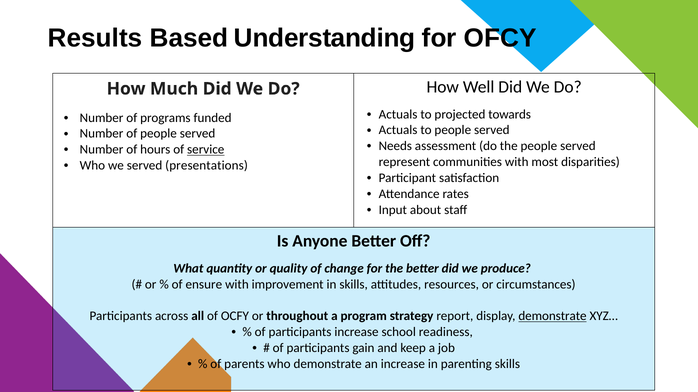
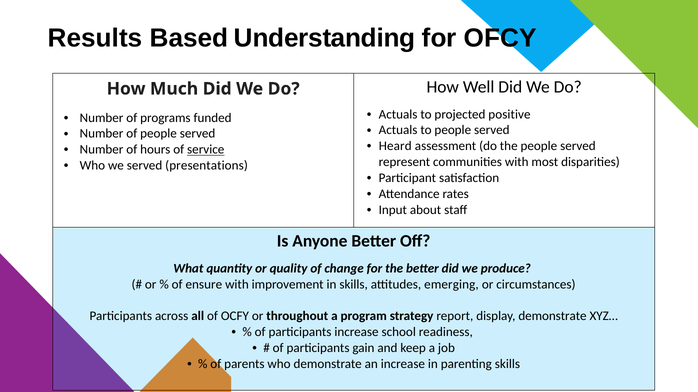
towards: towards -> positive (509, 114)
Needs: Needs -> Heard (395, 146)
resources: resources -> emerging (451, 285)
demonstrate underline: present -> none (553, 317)
